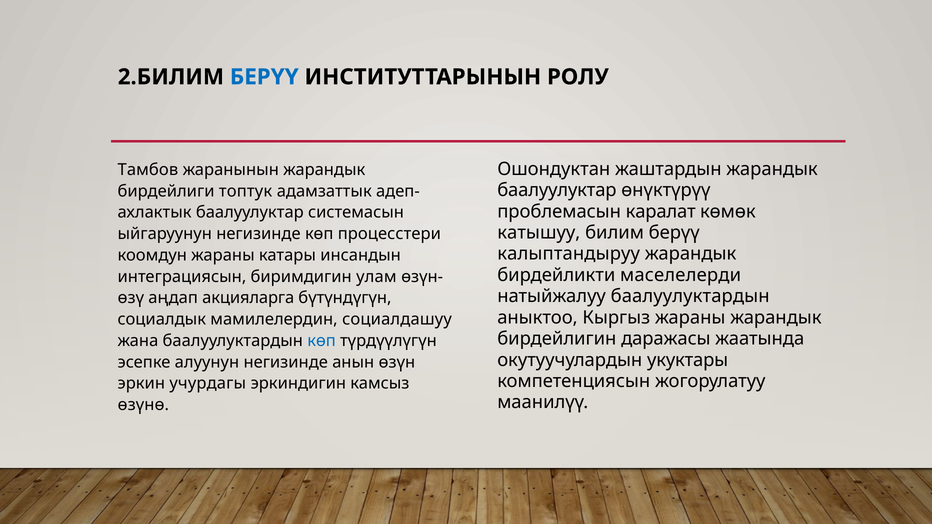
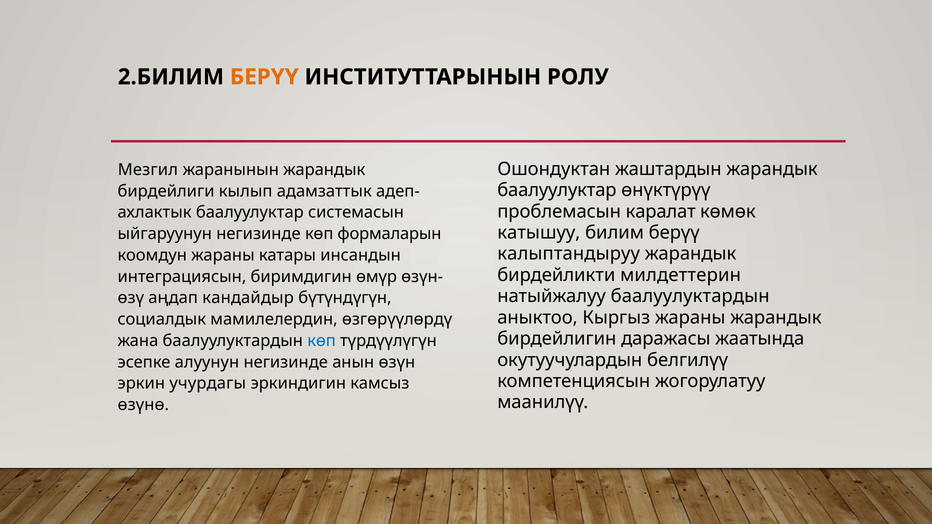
БЕРҮҮ colour: blue -> orange (264, 77)
Тамбов: Тамбов -> Мезгил (148, 170)
топтук: топтук -> кылып (246, 191)
процесстери: процесстери -> формаларын (389, 234)
маселелерди: маселелерди -> милдеттерин (681, 275)
улам: улам -> өмүр (377, 277)
акцияларга: акцияларга -> кандайдыр (248, 298)
социалдашуу: социалдашуу -> өзгөрүүлөрдү (397, 320)
укуктары: укуктары -> белгилүү (688, 360)
